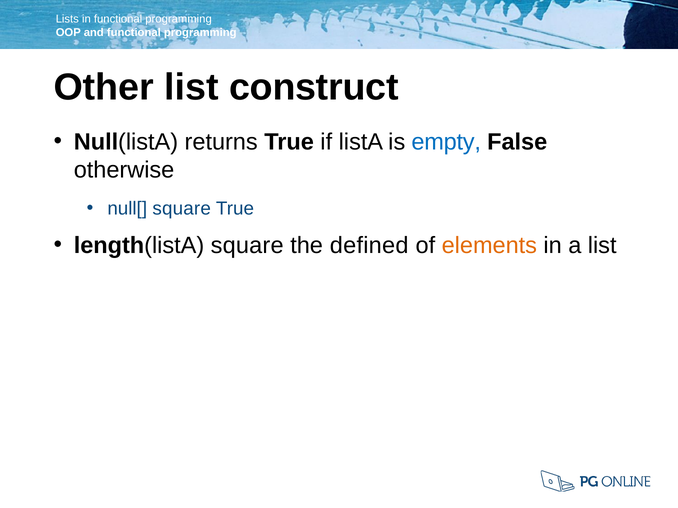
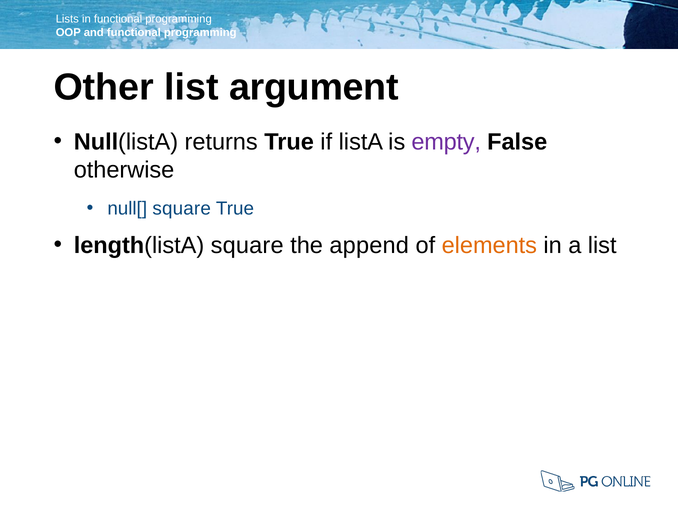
construct: construct -> argument (314, 87)
empty colour: blue -> purple (446, 142)
defined: defined -> append (369, 246)
